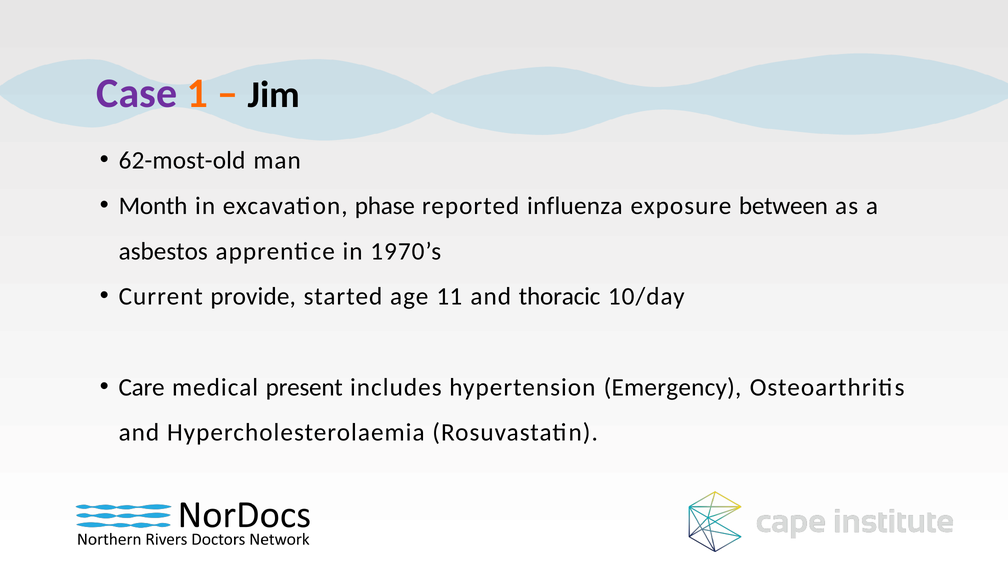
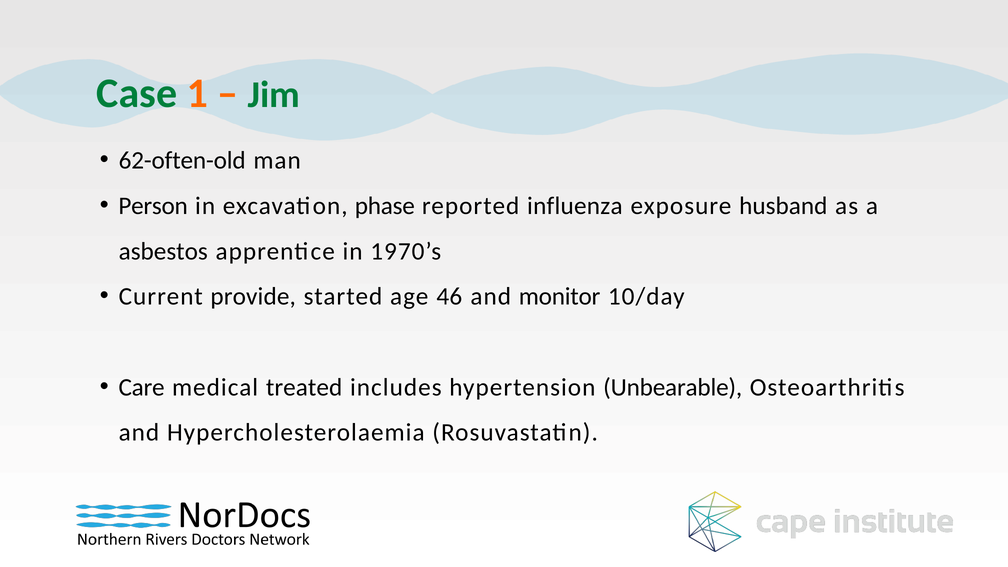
Case colour: purple -> green (137, 93)
Jim colour: black -> green (274, 95)
62-most-old: 62-most-old -> 62-often-old (182, 160)
Month: Month -> Person (153, 206)
between: between -> husband (783, 206)
11: 11 -> 46 (449, 297)
thoracic: thoracic -> monitor (560, 297)
present: present -> treated (304, 387)
Emergency: Emergency -> Unbearable (673, 387)
